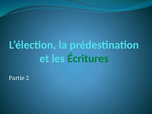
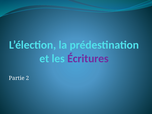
Écritures colour: green -> purple (88, 59)
